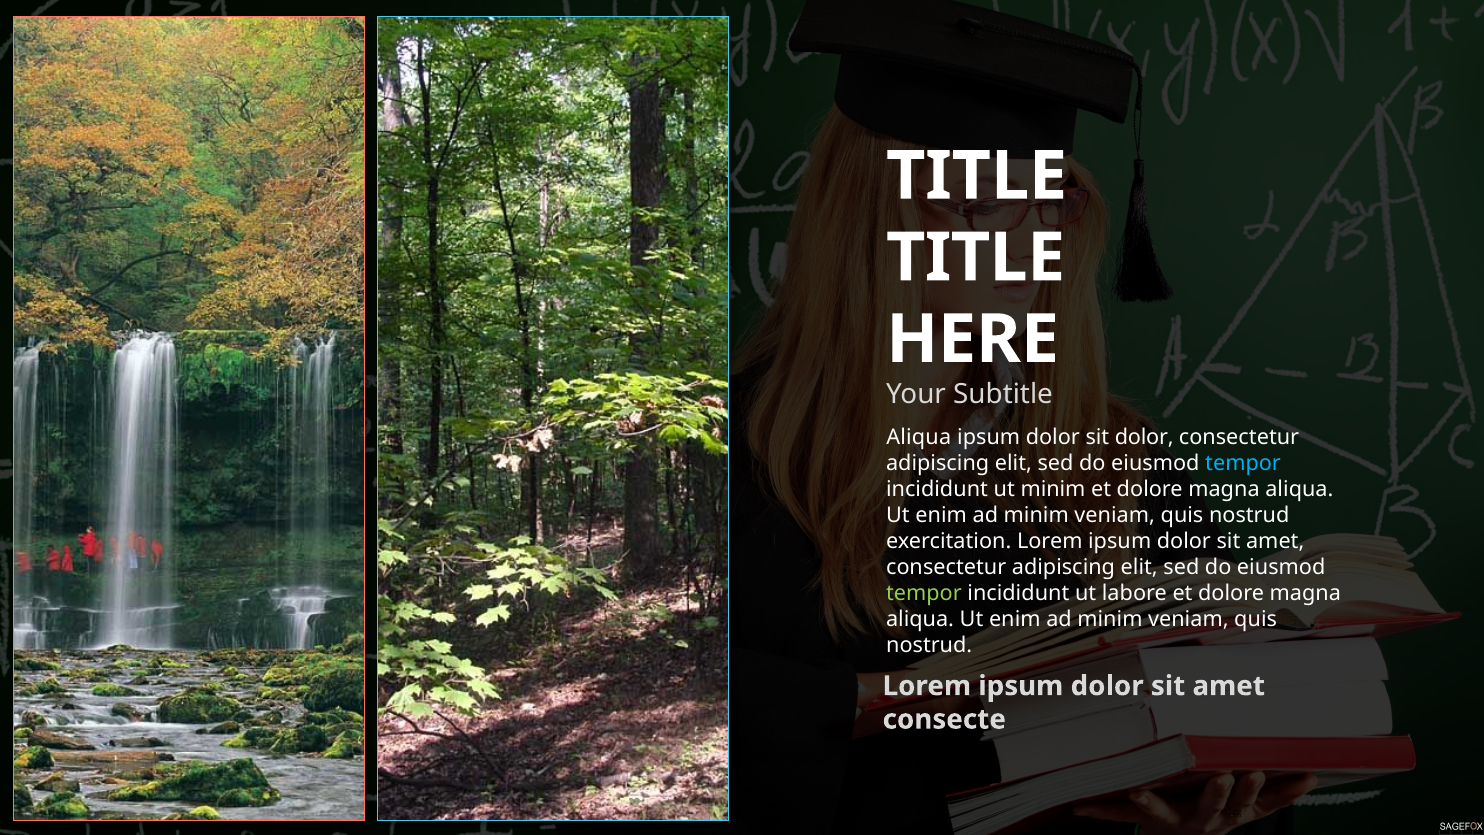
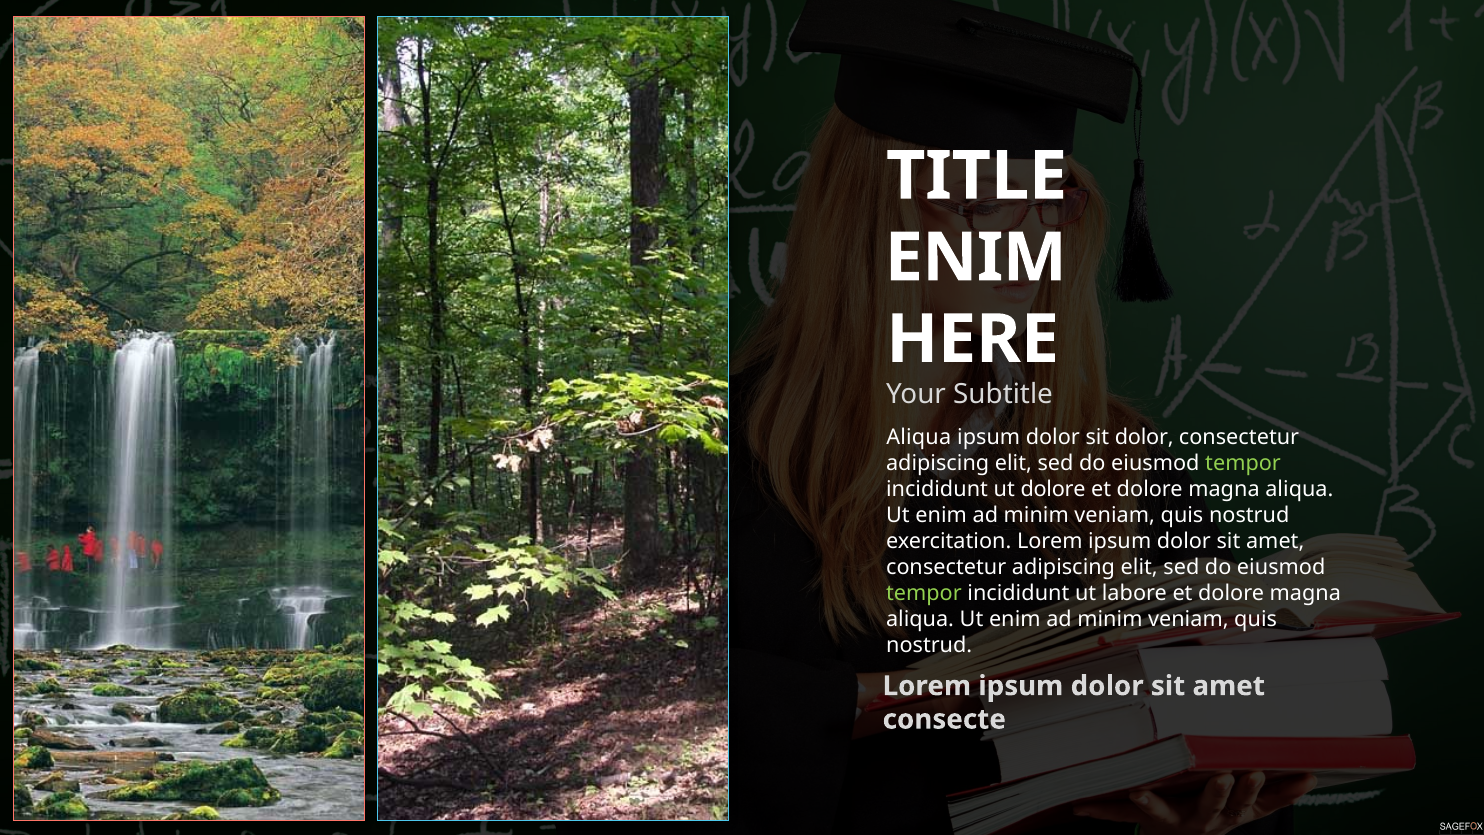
TITLE: TITLE -> ENIM (976, 258)
tempor colour: light blue -> light green (1243, 463)
ut minim: minim -> dolore (1053, 489)
